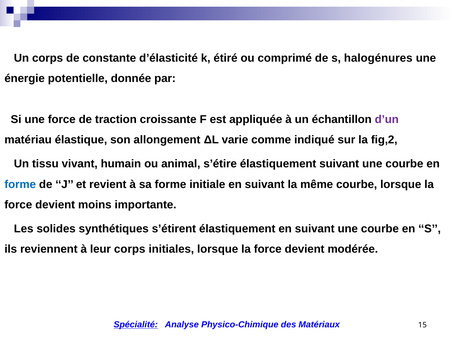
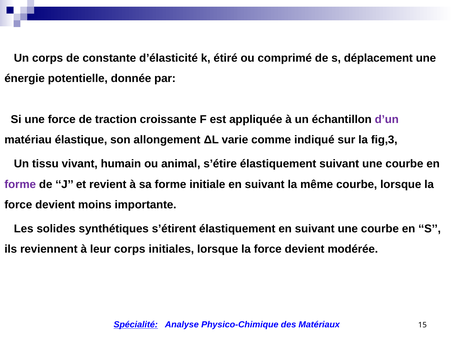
halogénures: halogénures -> déplacement (378, 58)
fig,2: fig,2 -> fig,3 (384, 140)
forme colour: blue -> purple (20, 185)
